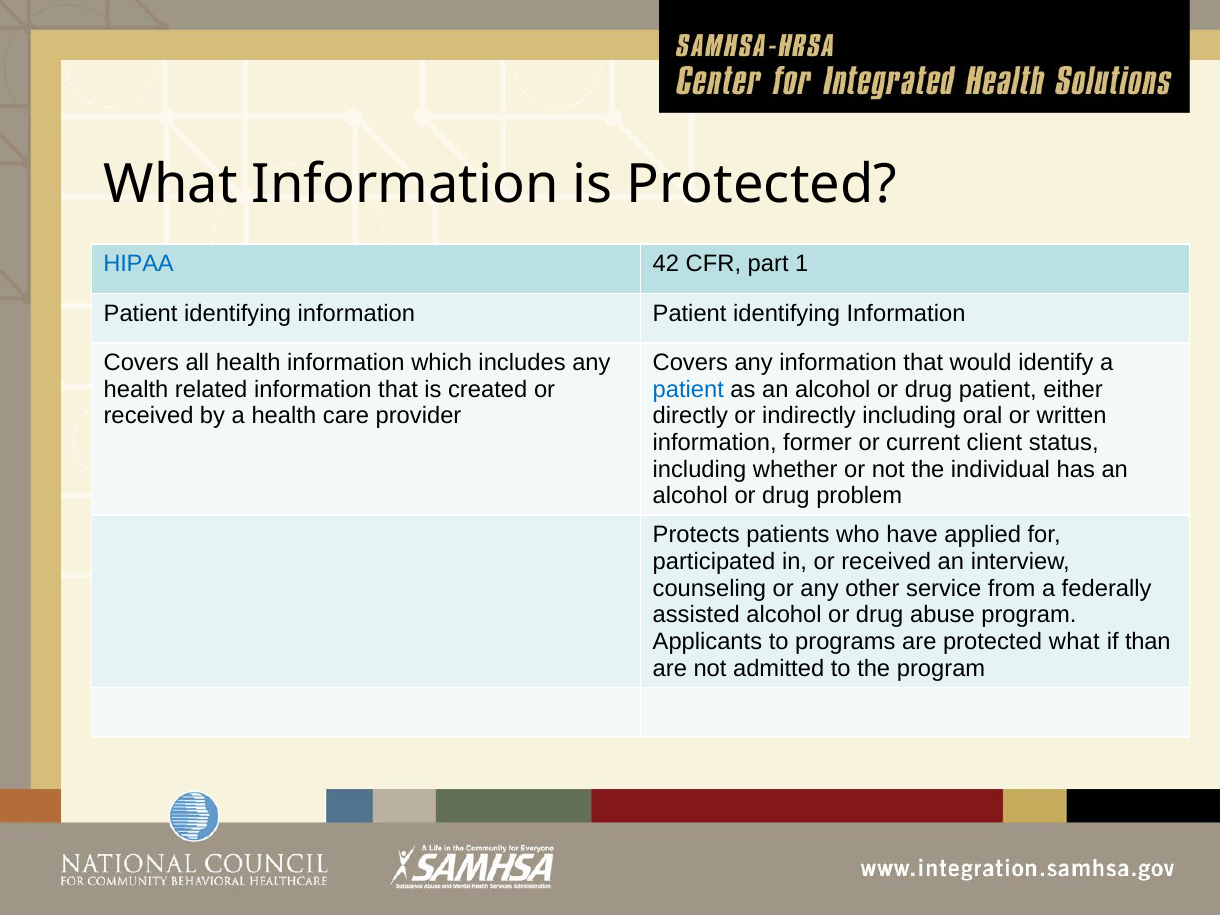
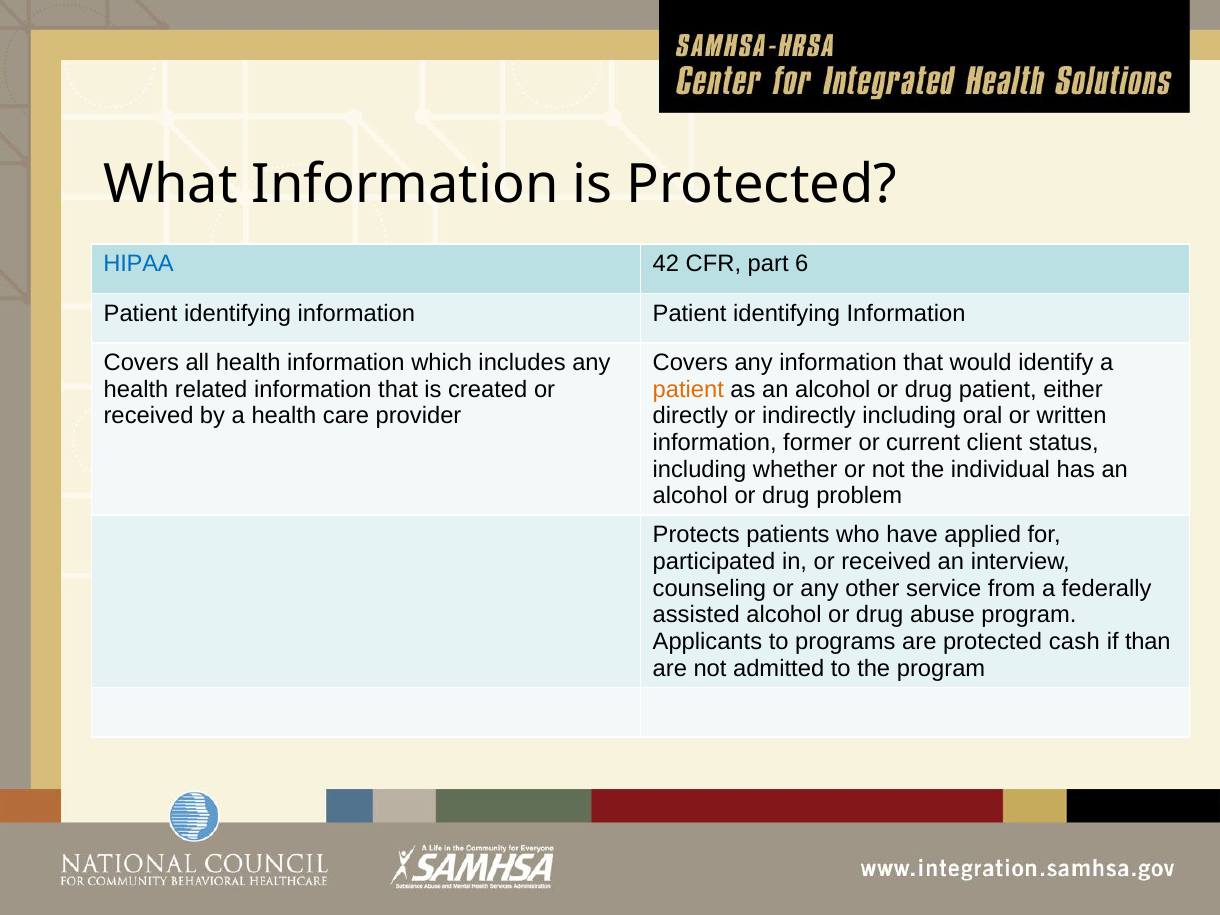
1: 1 -> 6 (802, 264)
patient colour: blue -> orange (688, 389)
protected what: what -> cash (1074, 642)
